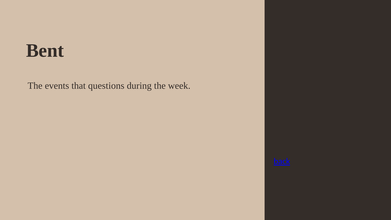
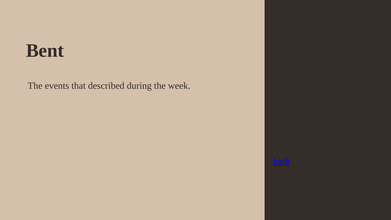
questions: questions -> described (106, 86)
